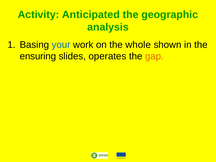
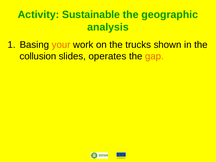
Anticipated: Anticipated -> Sustainable (91, 15)
your colour: blue -> orange (61, 45)
whole: whole -> trucks (138, 45)
ensuring: ensuring -> collusion (38, 56)
